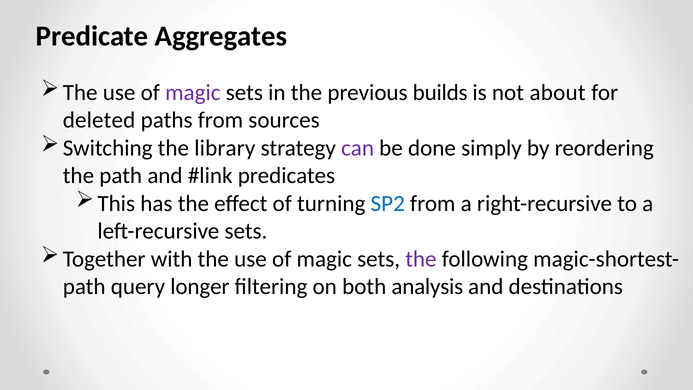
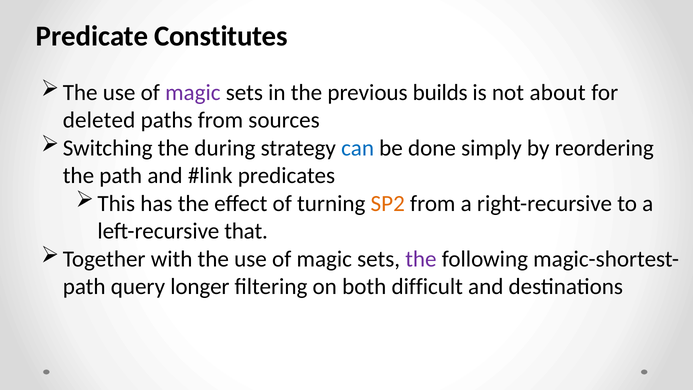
Aggregates: Aggregates -> Constitutes (221, 36)
library: library -> during (225, 148)
can colour: purple -> blue (358, 148)
SP2 colour: blue -> orange (388, 203)
left-recursive sets: sets -> that (246, 231)
analysis: analysis -> difficult (427, 287)
